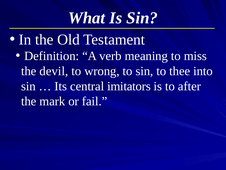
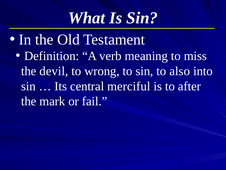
thee: thee -> also (180, 71)
imitators: imitators -> merciful (129, 86)
